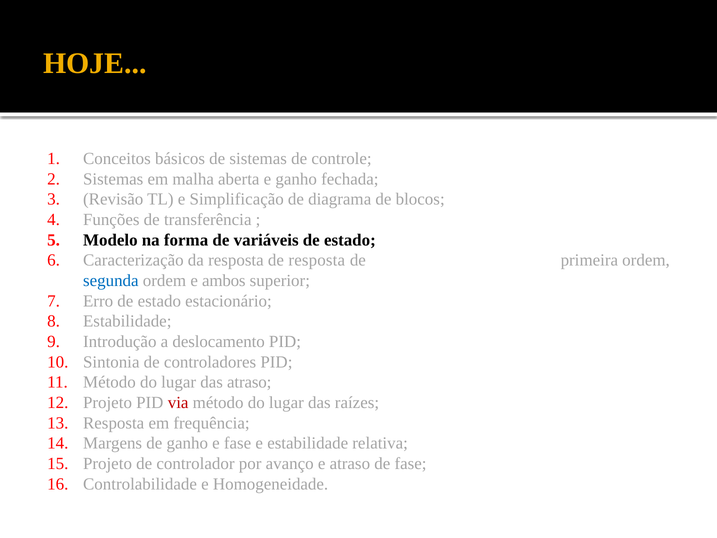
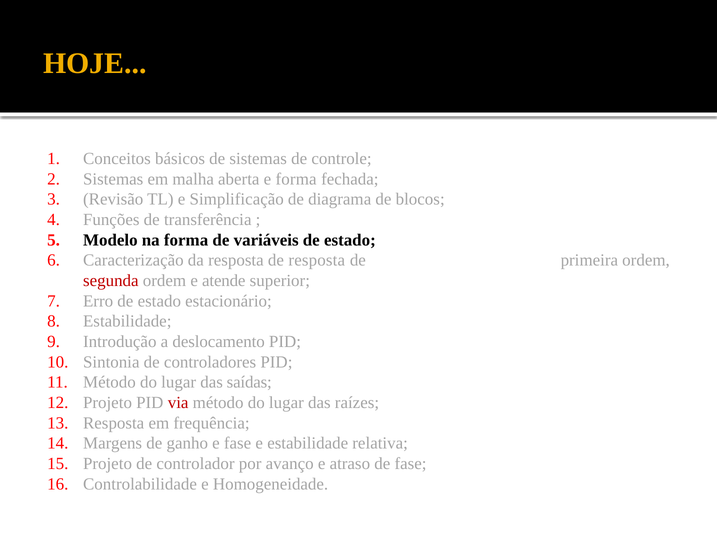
e ganho: ganho -> forma (296, 179)
segunda colour: blue -> red (111, 281)
ambos: ambos -> atende (224, 281)
das atraso: atraso -> saídas (249, 382)
